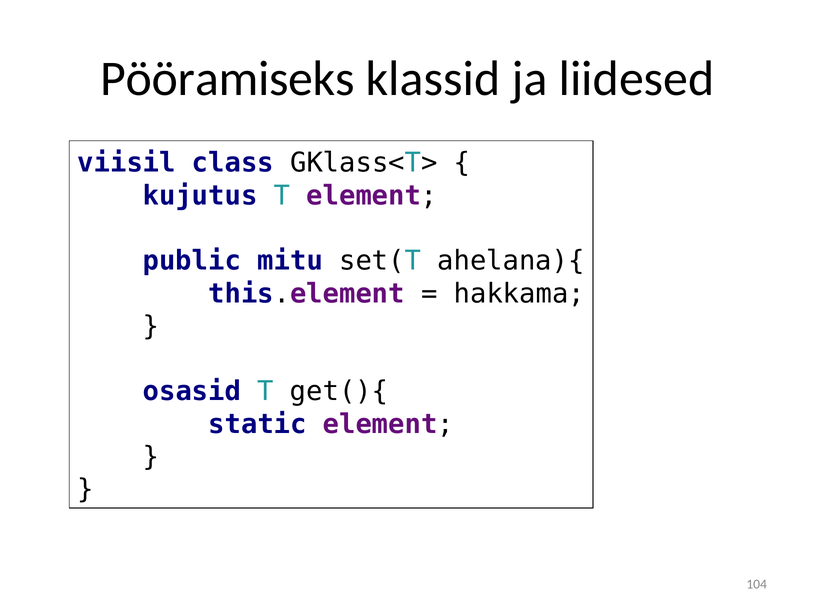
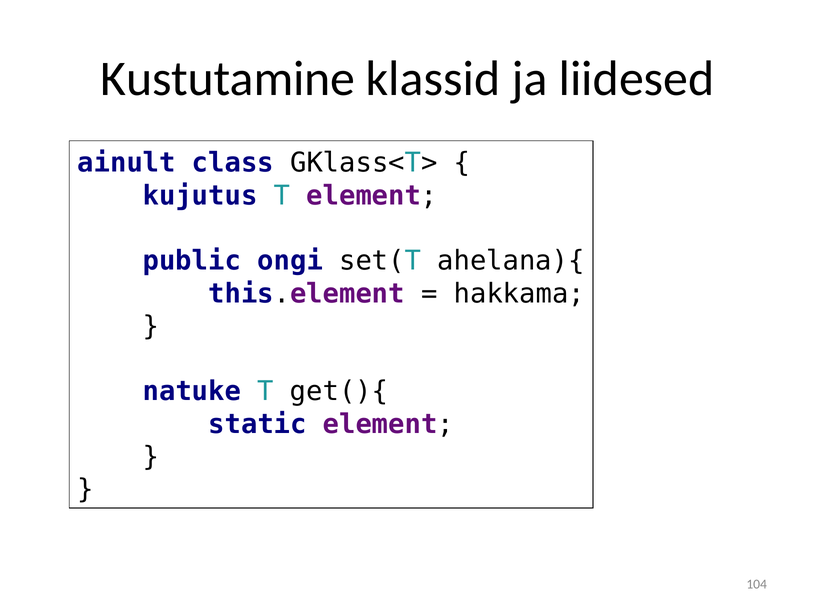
Pööramiseks: Pööramiseks -> Kustutamine (228, 79)
viisil: viisil -> ainult (127, 163)
mitu: mitu -> ongi (290, 261)
osasid: osasid -> natuke (192, 391)
